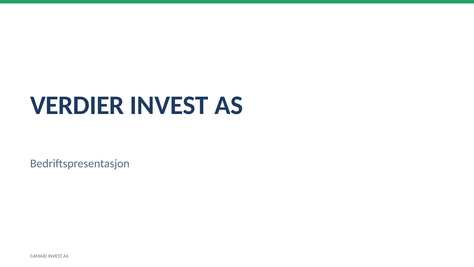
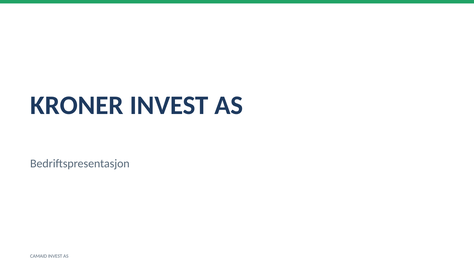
VERDIER: VERDIER -> KRONER (77, 105)
